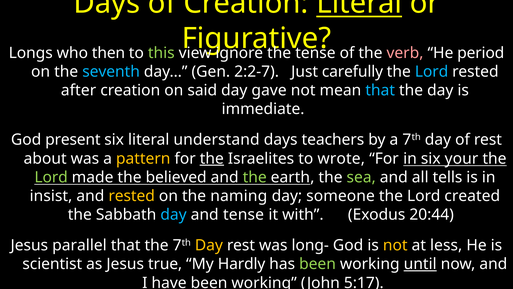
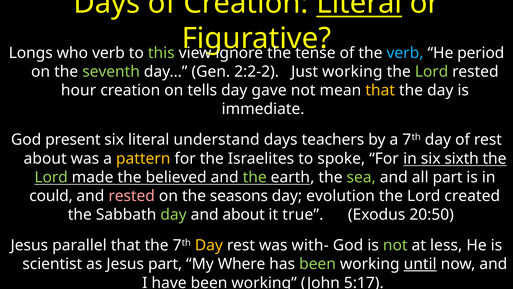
who then: then -> verb (108, 53)
verb colour: pink -> light blue (405, 53)
seventh colour: light blue -> light green (111, 72)
2:2-7: 2:2-7 -> 2:2-2 (257, 72)
Just carefully: carefully -> working (352, 72)
Lord colour: light blue -> light green (432, 72)
after: after -> hour (79, 90)
said: said -> tells (202, 90)
that colour: light blue -> yellow (380, 90)
the underline: present -> none (212, 158)
wrote: wrote -> spoke (341, 158)
your: your -> sixth (462, 158)
all tells: tells -> part (448, 177)
insist: insist -> could (51, 196)
rested colour: yellow -> pink (132, 196)
naming: naming -> seasons (239, 196)
someone: someone -> evolution (341, 196)
day colour: light blue -> light green (174, 214)
and tense: tense -> about (244, 214)
with: with -> true (303, 214)
20:44: 20:44 -> 20:50 (432, 214)
long-: long- -> with- (310, 245)
not colour: yellow -> light green (395, 245)
Jesus true: true -> part (165, 264)
Hardly: Hardly -> Where (242, 264)
